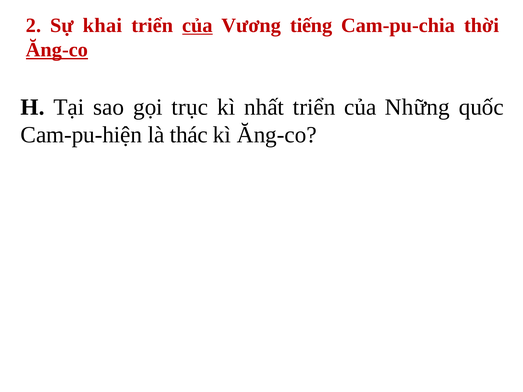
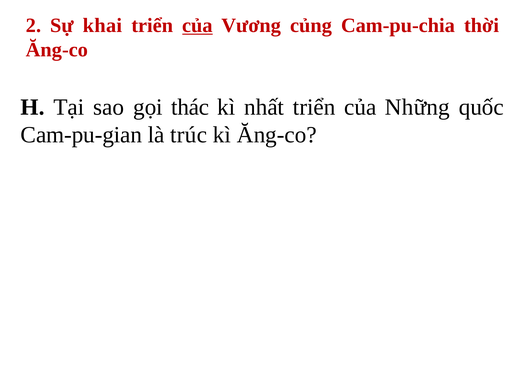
tiếng: tiếng -> củng (311, 25)
Ăng-co underline: present -> none (57, 50)
trục: trục -> thác (190, 107)
Cam-pu-hiện: Cam-pu-hiện -> Cam-pu-gian (81, 135)
thác: thác -> trúc (189, 135)
